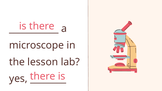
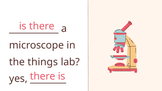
lesson: lesson -> things (43, 62)
